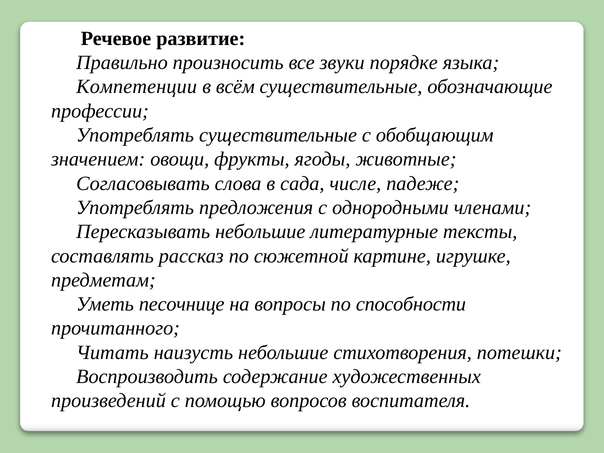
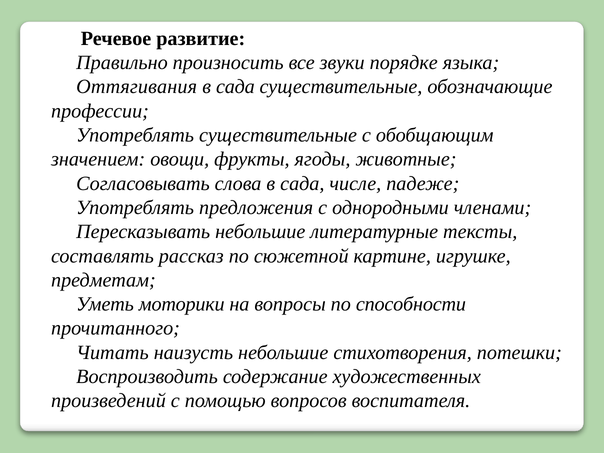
Компетенции: Компетенции -> Оттягивания (137, 87)
всём: всём -> сада (235, 87)
песочнице: песочнице -> моторики (182, 304)
